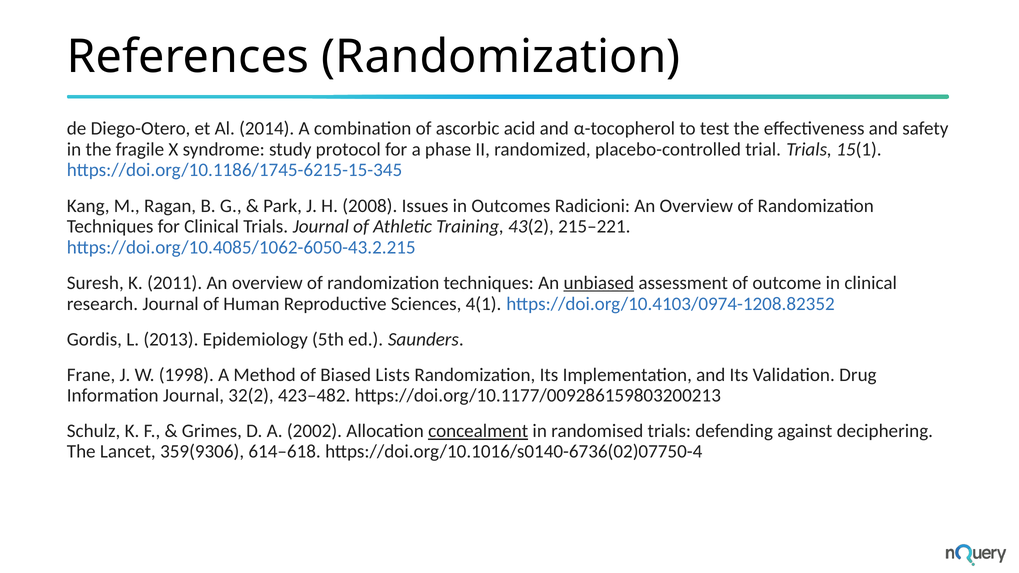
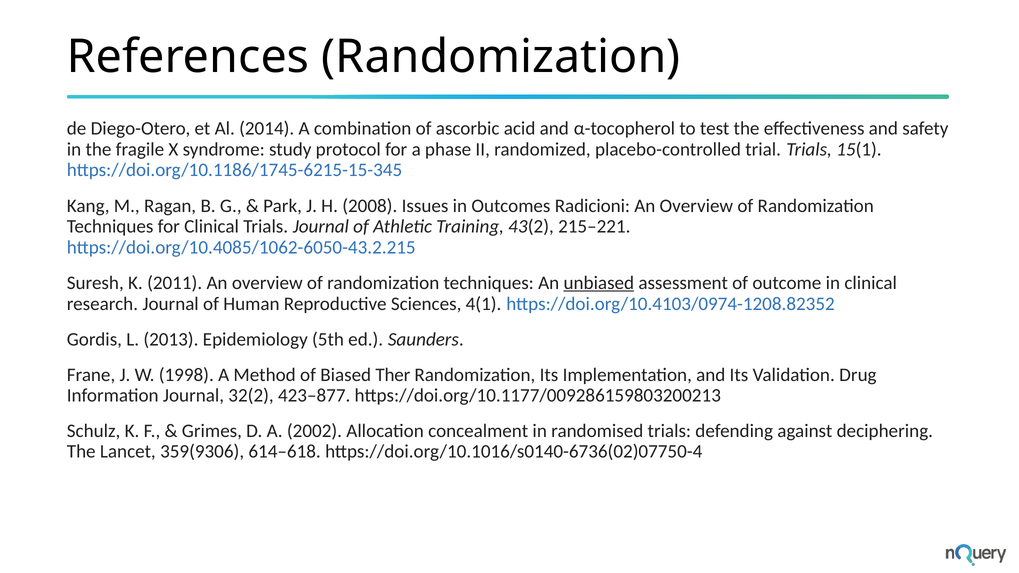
Lists: Lists -> Ther (393, 375)
423–482: 423–482 -> 423–877 (314, 396)
concealment underline: present -> none (478, 431)
